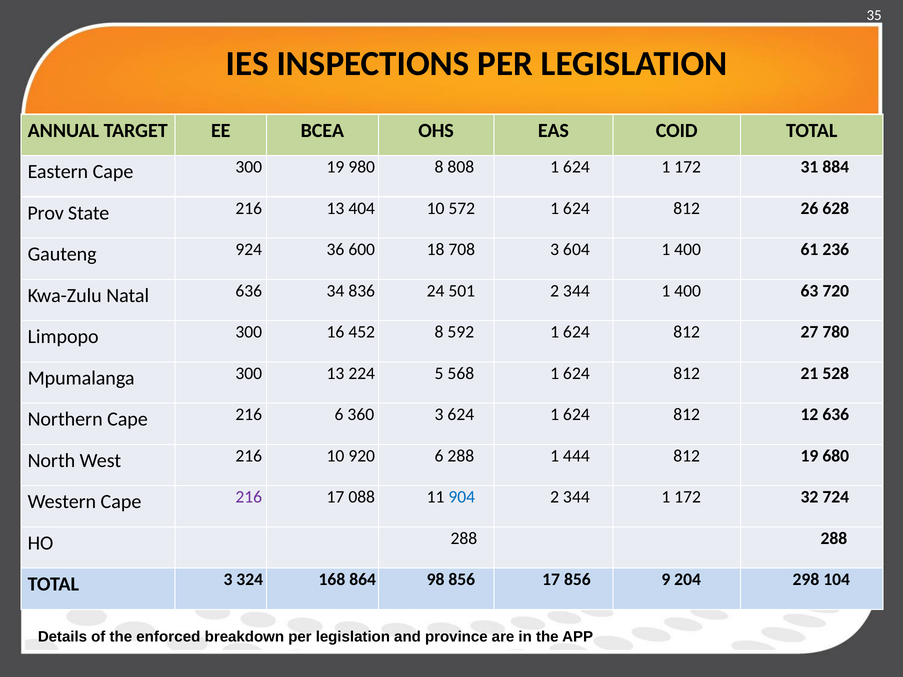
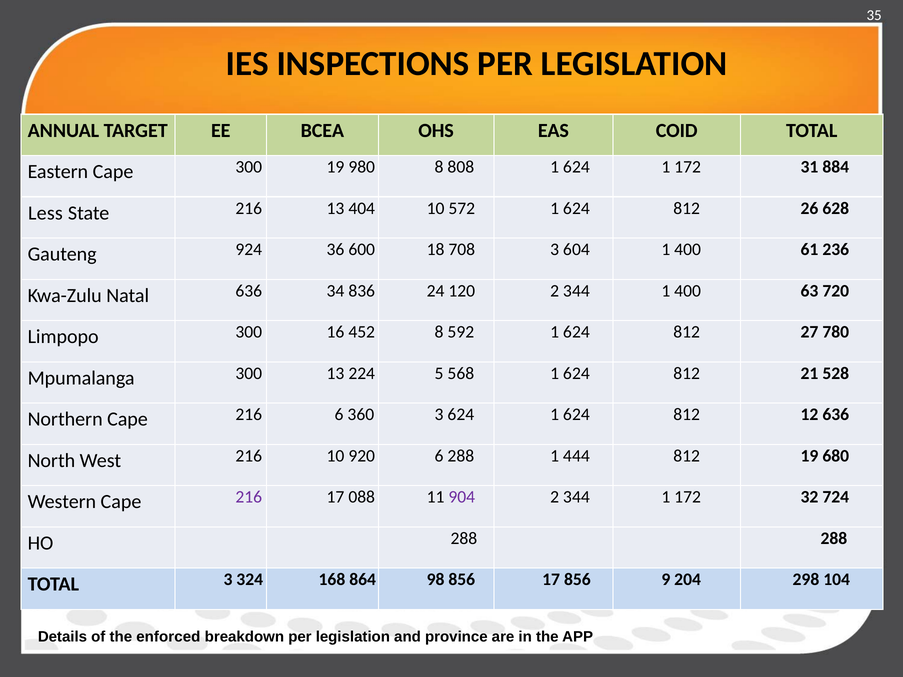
Prov: Prov -> Less (45, 213)
501: 501 -> 120 (462, 291)
904 colour: blue -> purple (462, 497)
